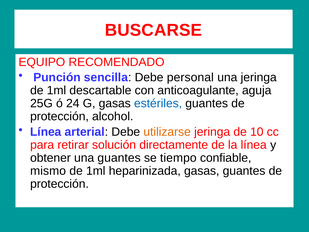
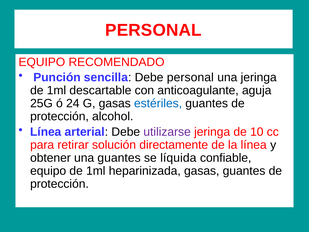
BUSCARSE: BUSCARSE -> PERSONAL (153, 30)
utilizarse colour: orange -> purple (167, 132)
tiempo: tiempo -> líquida (178, 158)
mismo: mismo -> equipo (48, 171)
